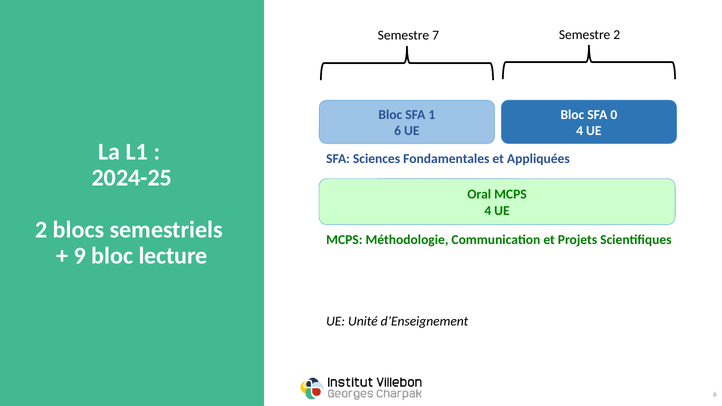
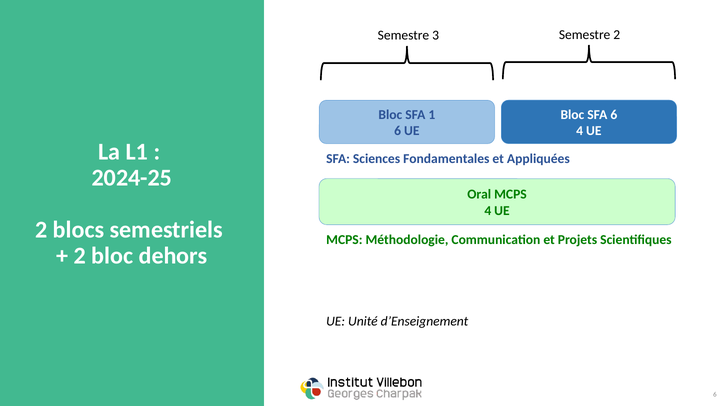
7: 7 -> 3 (436, 35)
SFA 0: 0 -> 6 (614, 115)
9: 9 -> 2 (80, 256)
lecture: lecture -> dehors (173, 256)
